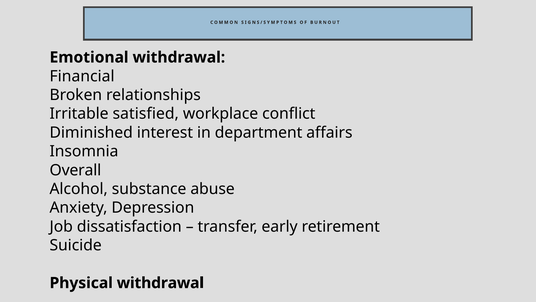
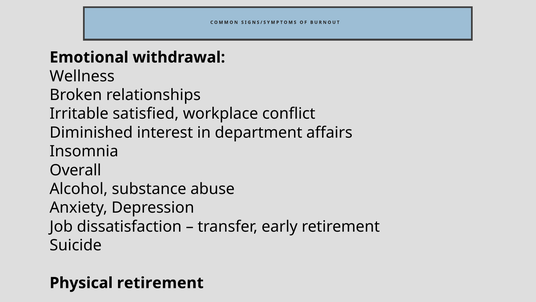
Financial: Financial -> Wellness (82, 76)
Physical withdrawal: withdrawal -> retirement (160, 283)
